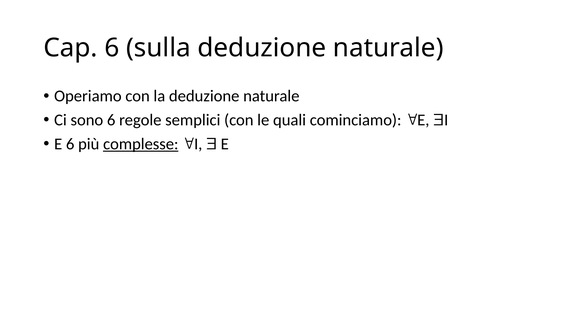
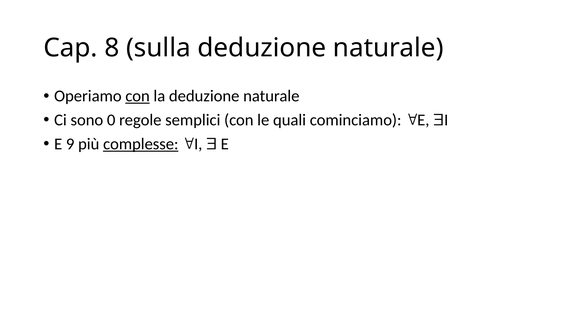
Cap 6: 6 -> 8 (112, 48)
con underline: none -> present (138, 96)
sono 6: 6 -> 0 (111, 120)
E 6: 6 -> 9 (70, 144)
